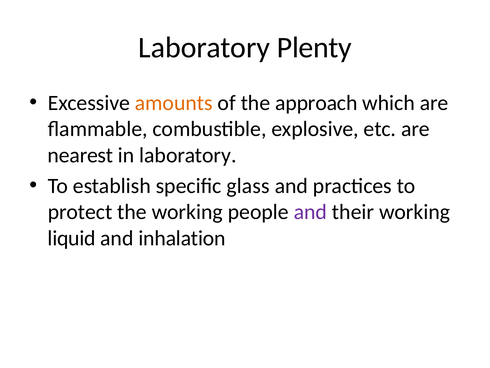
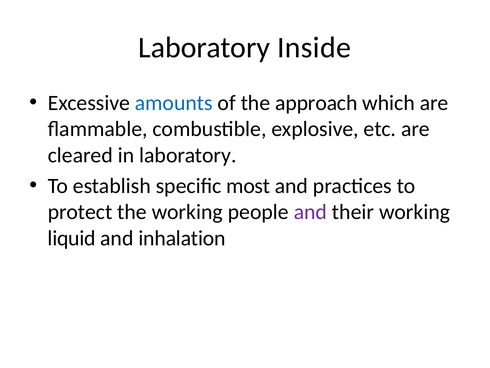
Plenty: Plenty -> Inside (314, 47)
amounts colour: orange -> blue (174, 103)
nearest: nearest -> cleared (80, 155)
glass: glass -> most (248, 186)
